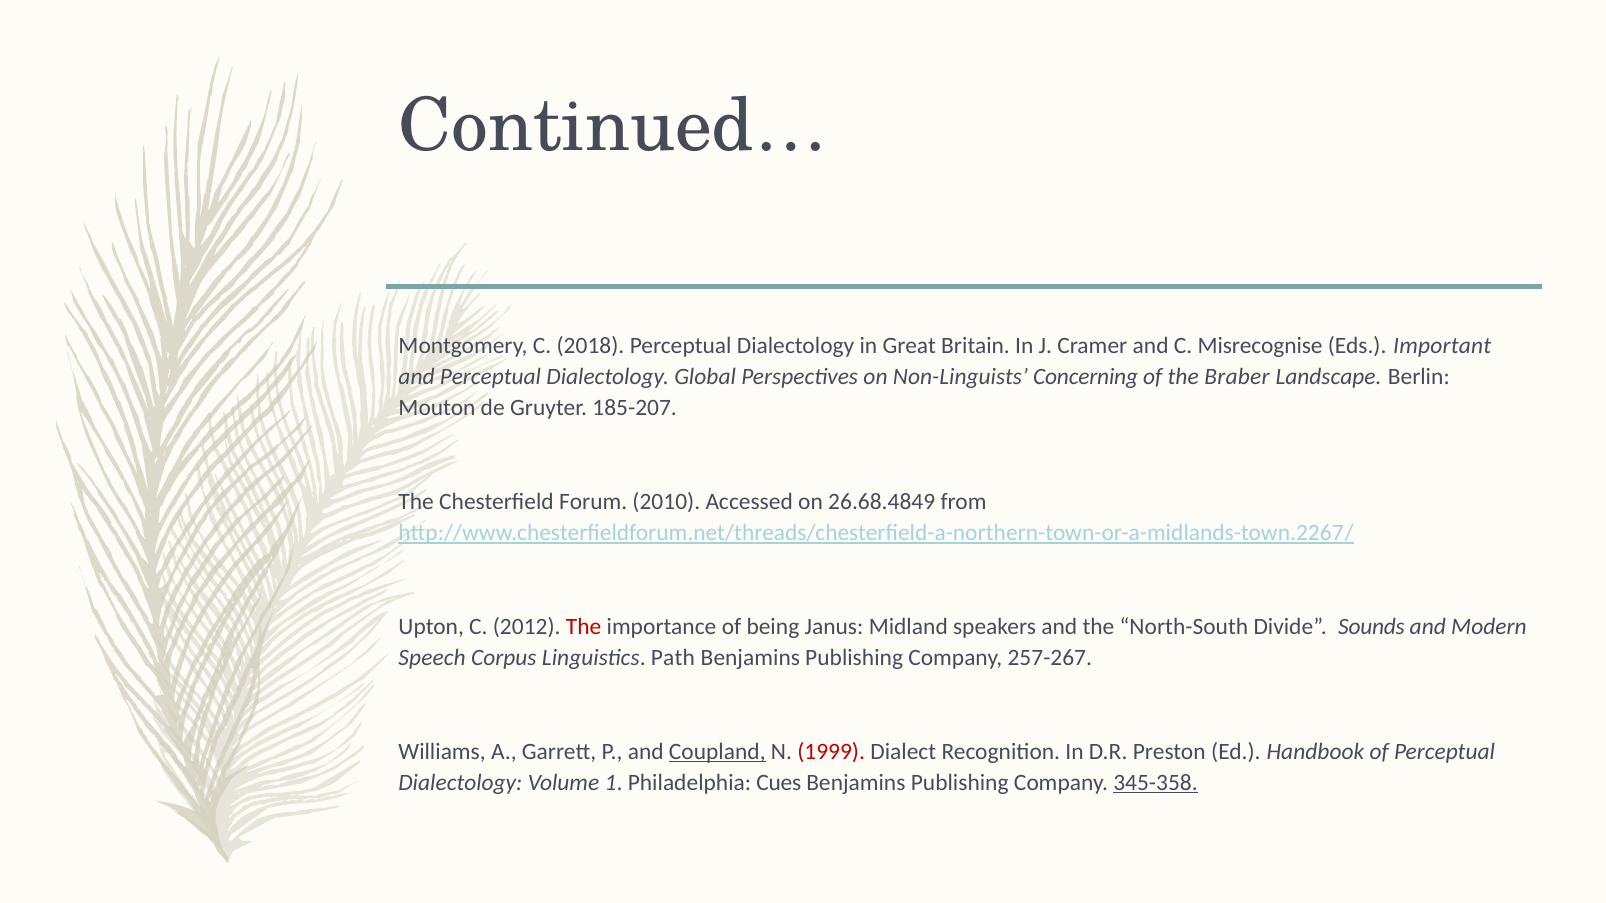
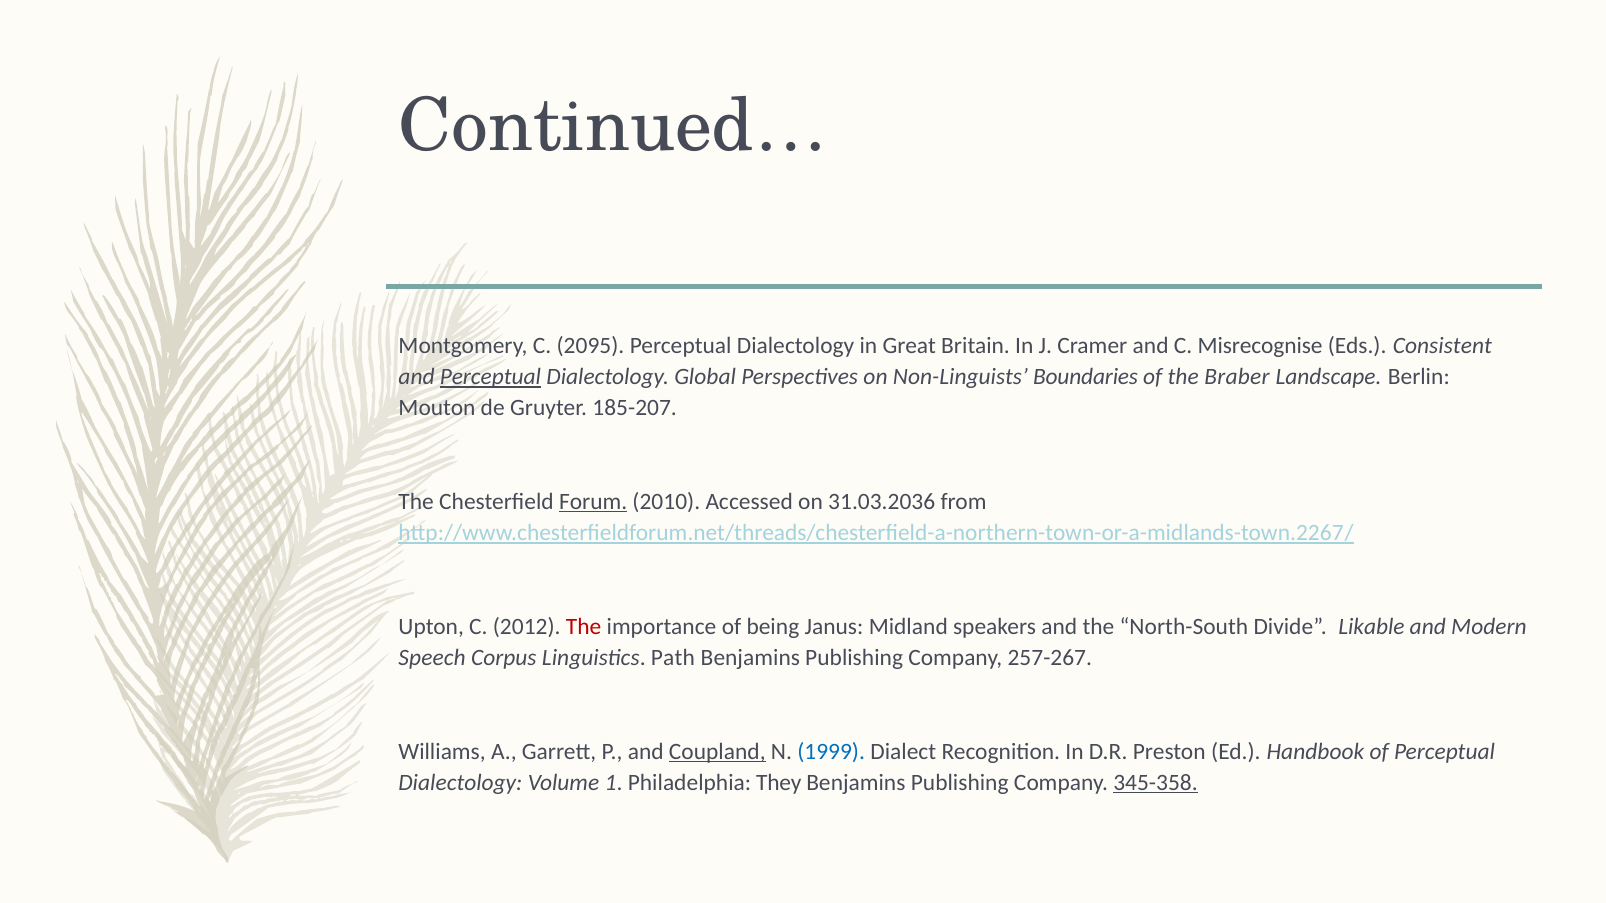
2018: 2018 -> 2095 (590, 346)
Important: Important -> Consistent (1442, 346)
Perceptual underline: none -> present (490, 377)
Concerning: Concerning -> Boundaries (1086, 377)
Forum underline: none -> present (593, 502)
26.68.4849: 26.68.4849 -> 31.03.2036 (882, 502)
Sounds: Sounds -> Likable (1371, 627)
1999 colour: red -> blue (831, 752)
Cues: Cues -> They (779, 783)
